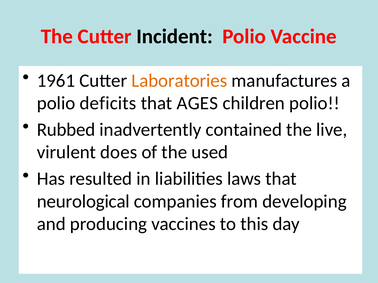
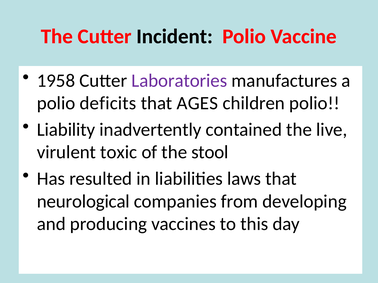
1961: 1961 -> 1958 (56, 81)
Laboratories colour: orange -> purple (179, 81)
Rubbed: Rubbed -> Liability (66, 130)
does: does -> toxic (119, 153)
used: used -> stool (210, 153)
